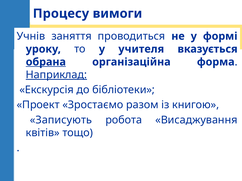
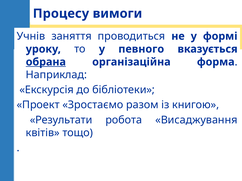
учителя: учителя -> певного (141, 49)
Наприклад underline: present -> none (56, 75)
Записують: Записують -> Результати (61, 120)
